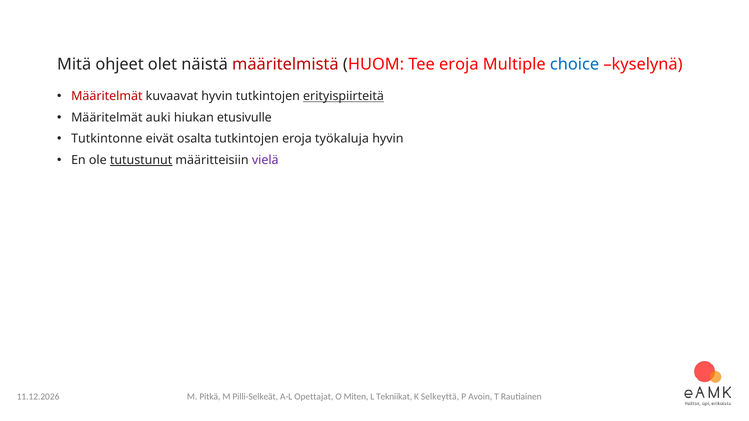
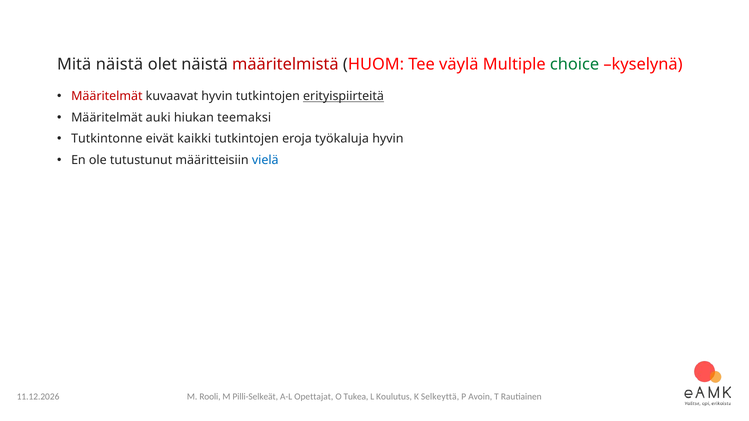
Mitä ohjeet: ohjeet -> näistä (119, 64)
Tee eroja: eroja -> väylä (459, 64)
choice colour: blue -> green (575, 64)
etusivulle: etusivulle -> teemaksi (244, 118)
osalta: osalta -> kaikki (194, 139)
tutustunut underline: present -> none (141, 160)
vielä colour: purple -> blue (265, 160)
Pitkä: Pitkä -> Rooli (210, 397)
Miten: Miten -> Tukea (356, 397)
Tekniikat: Tekniikat -> Koulutus (394, 397)
